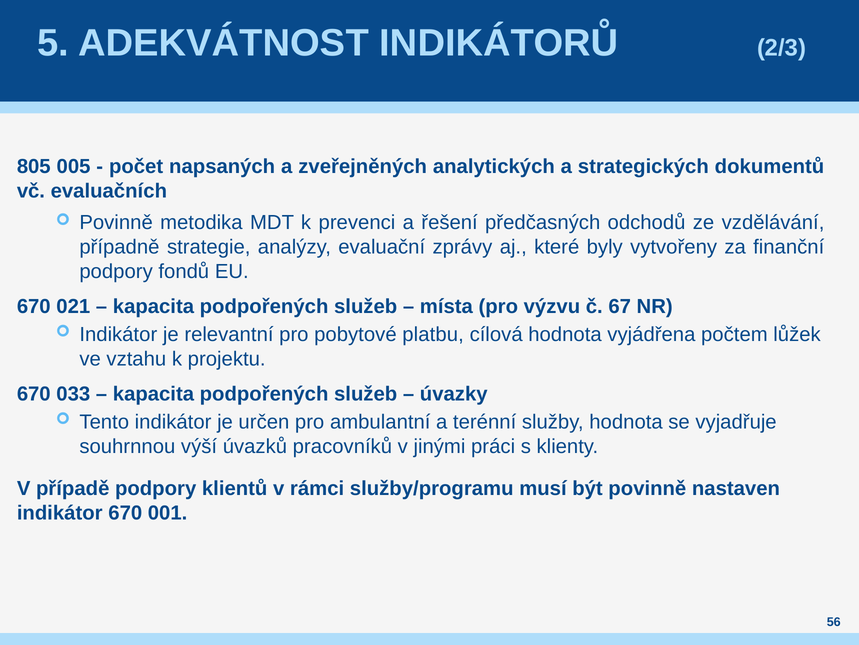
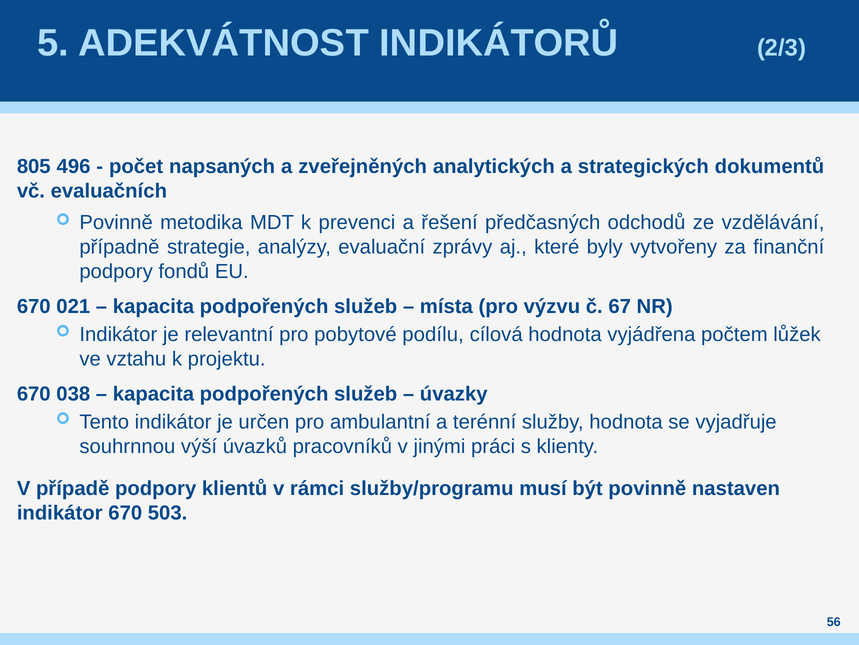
005: 005 -> 496 (74, 167)
platbu: platbu -> podílu (433, 334)
033: 033 -> 038 (73, 394)
001: 001 -> 503 (168, 513)
